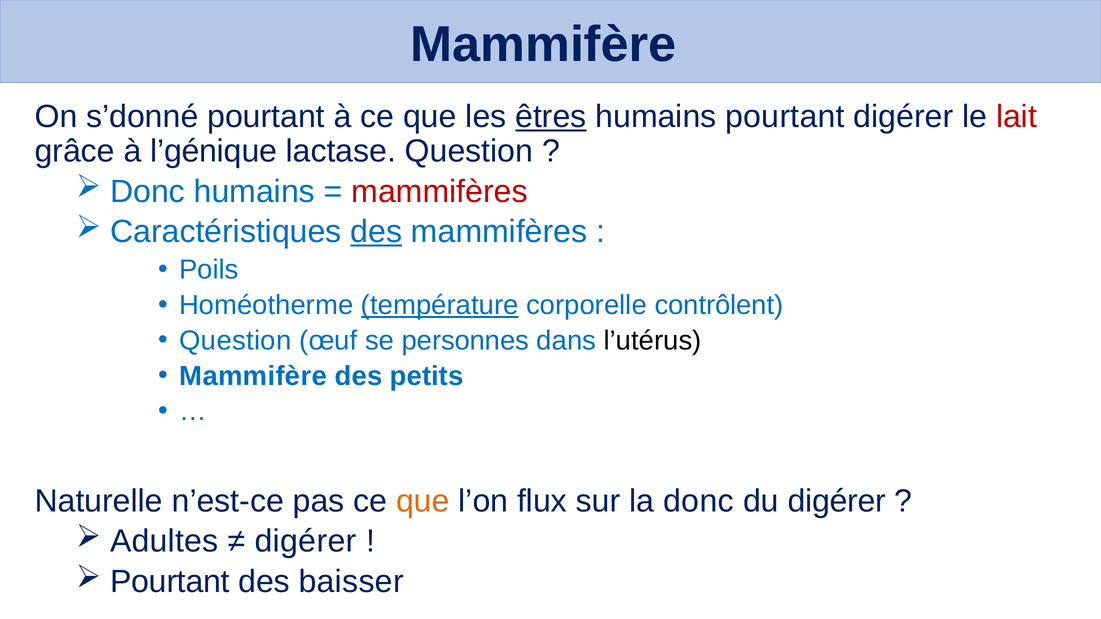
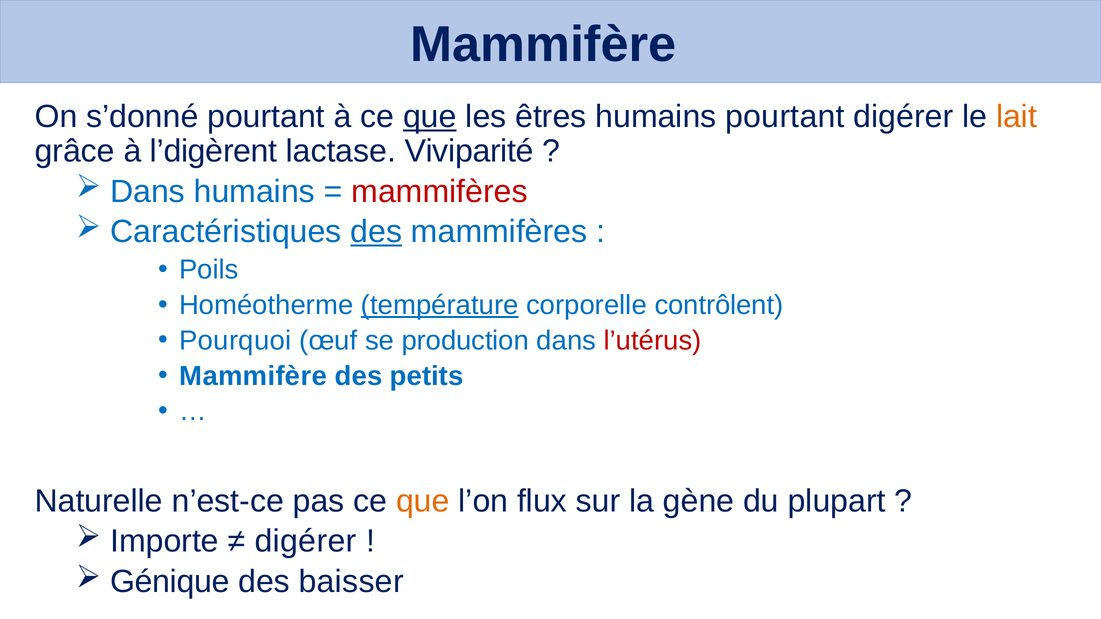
que underline: none -> present (430, 117)
êtres underline: present -> none (551, 117)
lait colour: red -> orange (1016, 117)
l’génique: l’génique -> l’digèrent (214, 151)
lactase Question: Question -> Viviparité (469, 151)
Donc: Donc -> Dans (148, 192)
Question: Question -> Pourquoi (235, 341)
personnes: personnes -> production (465, 341)
l’utérus colour: black -> red (653, 341)
la donc: donc -> gène (699, 501)
du digérer: digérer -> plupart (837, 501)
Adultes: Adultes -> Importe (164, 542)
Pourtant: Pourtant -> Génique (170, 582)
